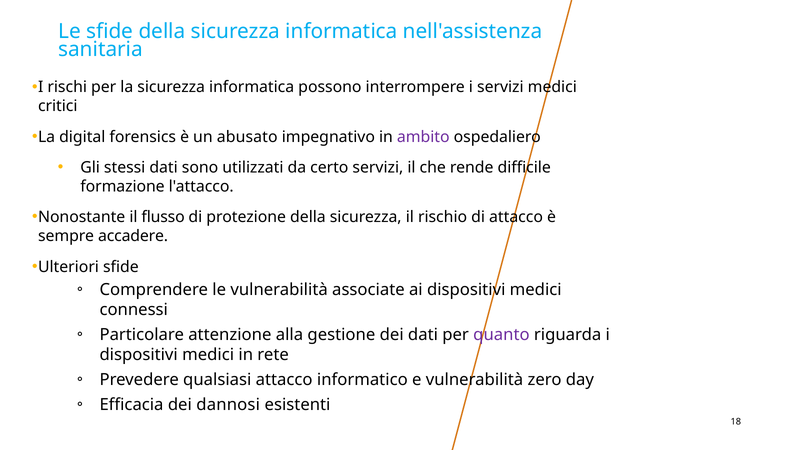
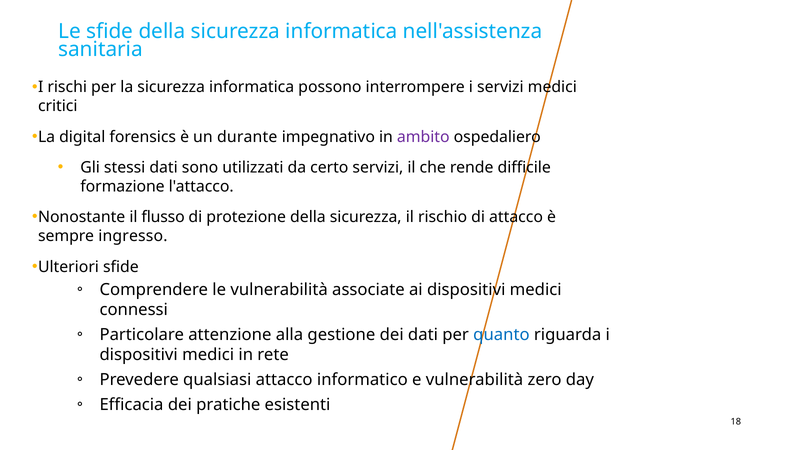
abusato: abusato -> durante (247, 137)
accadere: accadere -> ingresso (133, 236)
quanto colour: purple -> blue (501, 335)
dannosi: dannosi -> pratiche (228, 405)
